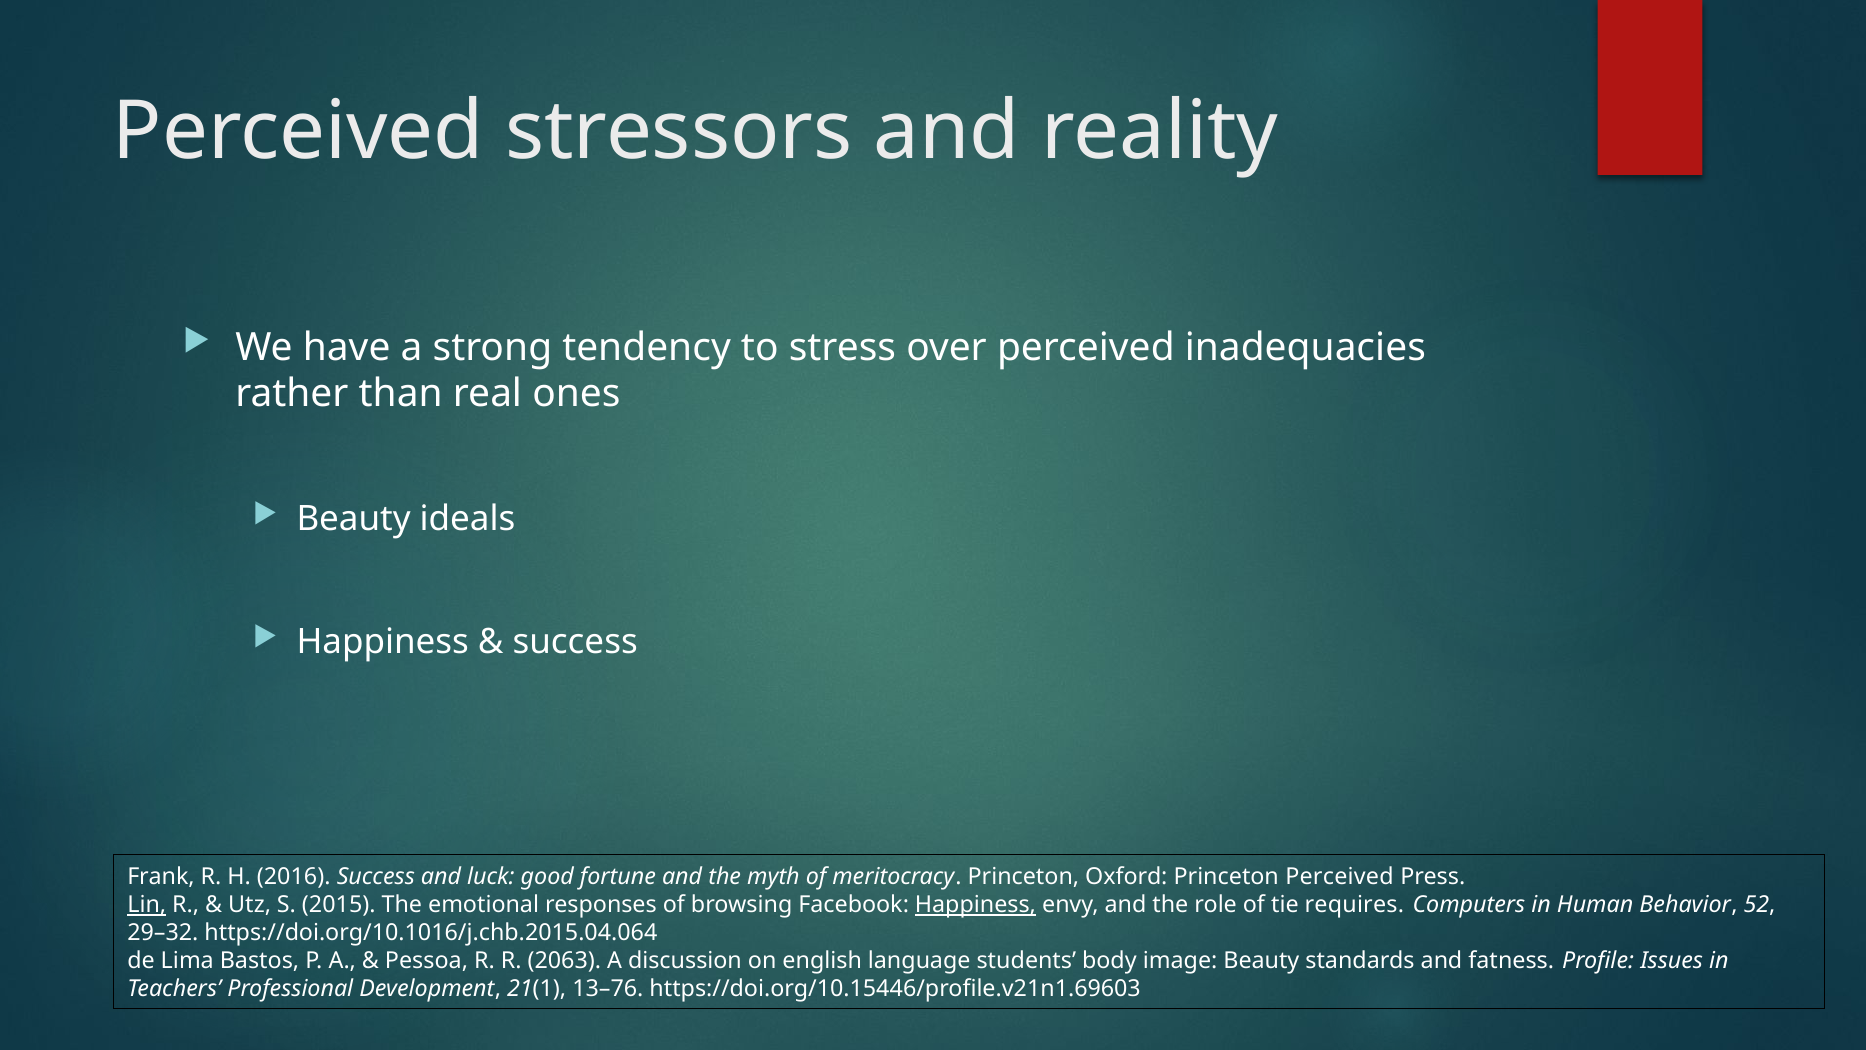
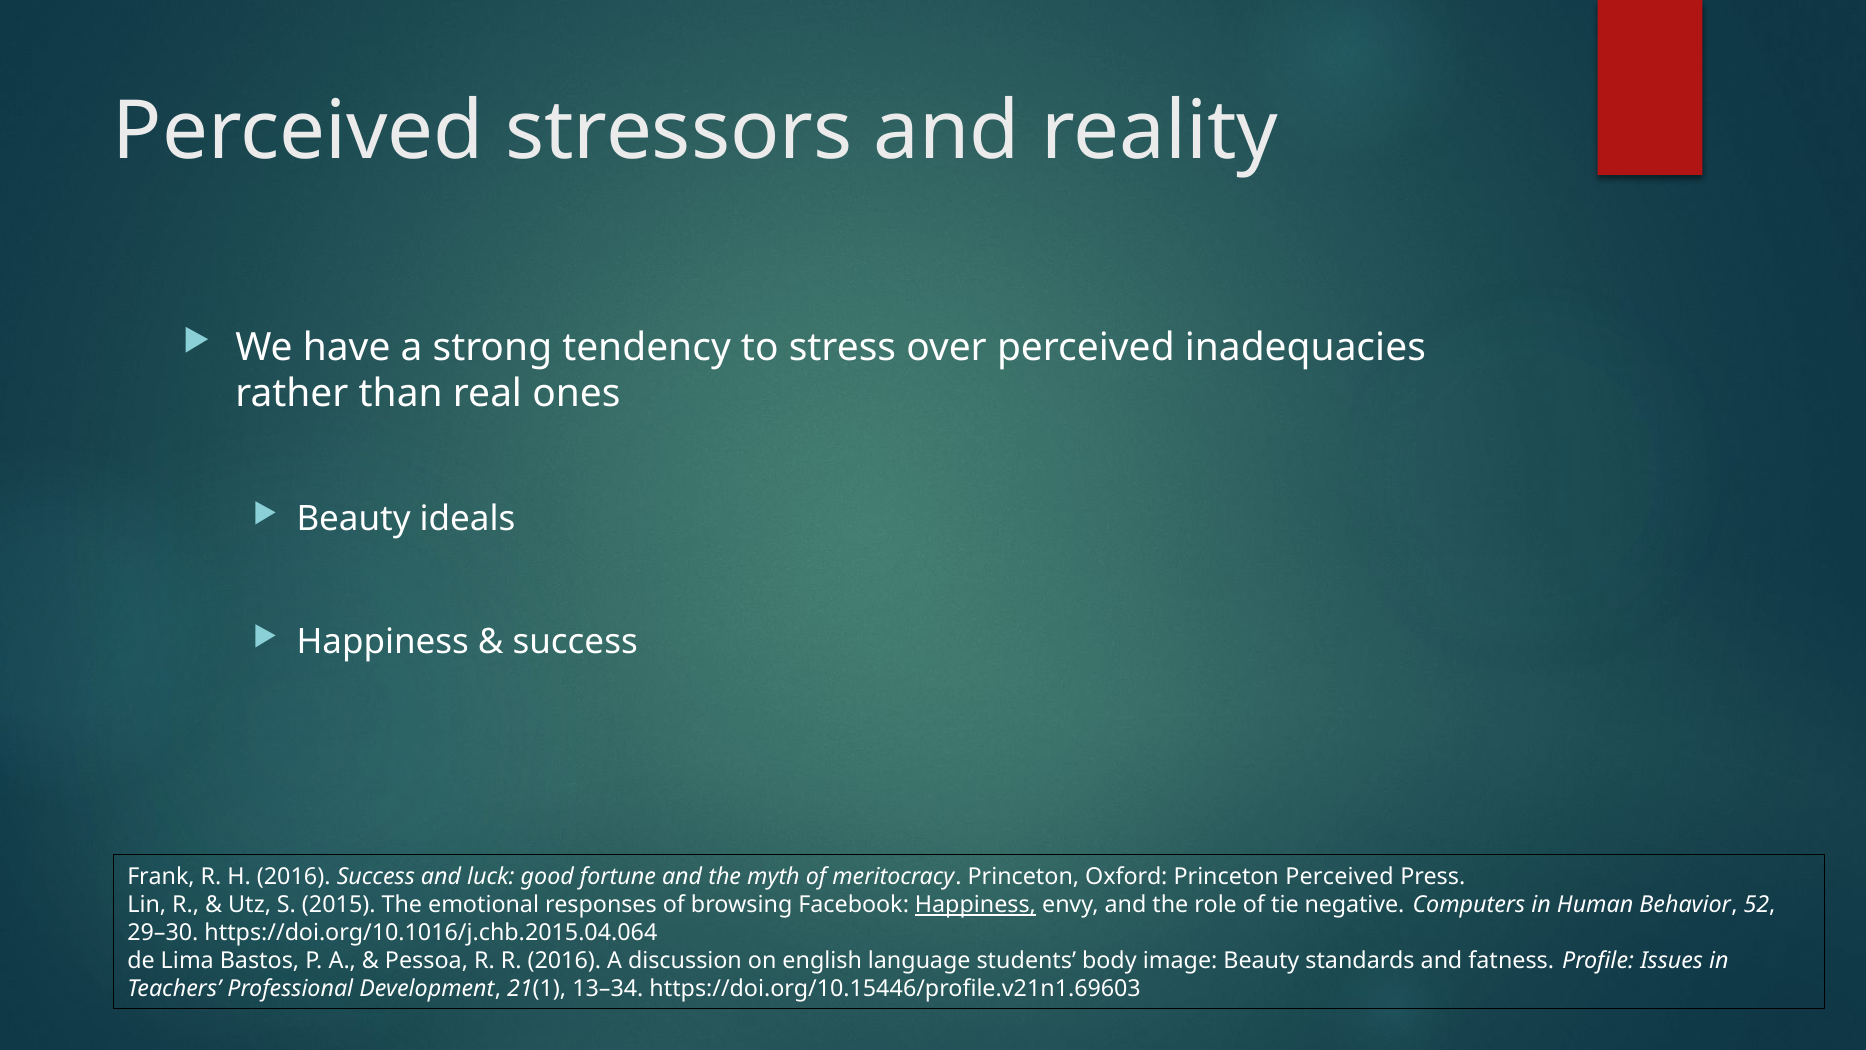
Lin underline: present -> none (147, 905)
requires: requires -> negative (1355, 905)
29–32: 29–32 -> 29–30 (163, 933)
R 2063: 2063 -> 2016 (564, 961)
13–76: 13–76 -> 13–34 (608, 989)
